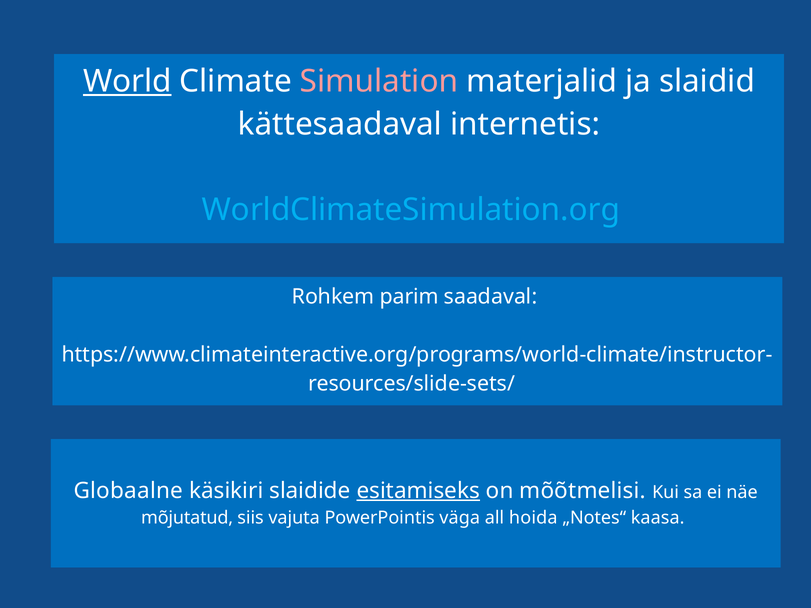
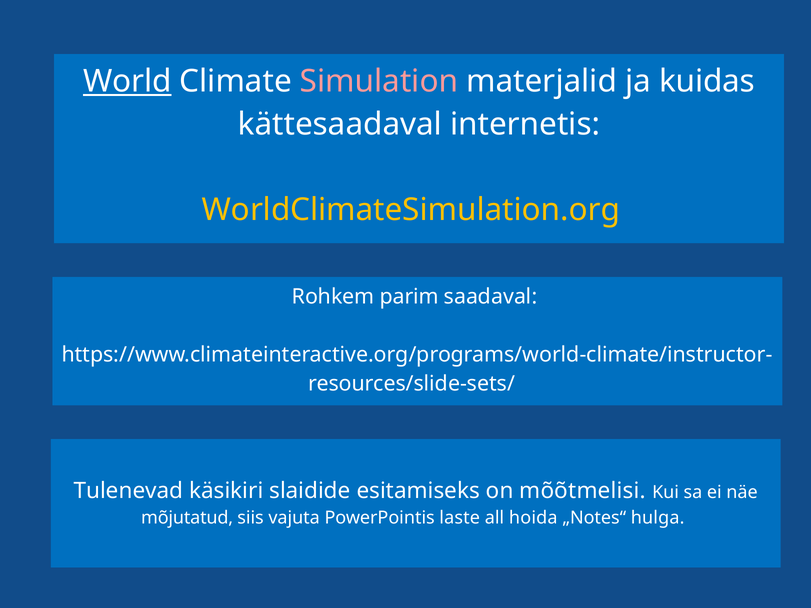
slaidid: slaidid -> kuidas (707, 81)
WorldClimateSimulation.org colour: light blue -> yellow (411, 210)
Globaalne: Globaalne -> Tulenevad (128, 491)
esitamiseks underline: present -> none (418, 491)
väga: väga -> laste (460, 518)
kaasa: kaasa -> hulga (658, 518)
